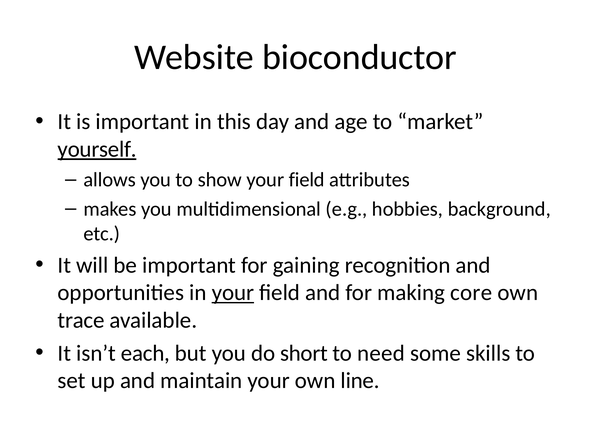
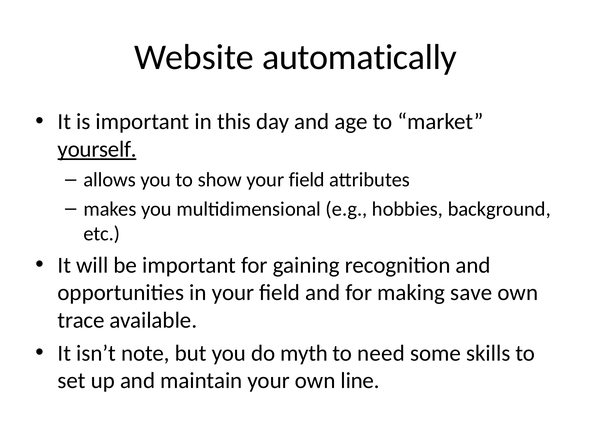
bioconductor: bioconductor -> automatically (360, 57)
your underline: present -> none (233, 293)
core: core -> save (471, 293)
each: each -> note (145, 353)
short: short -> myth (304, 353)
